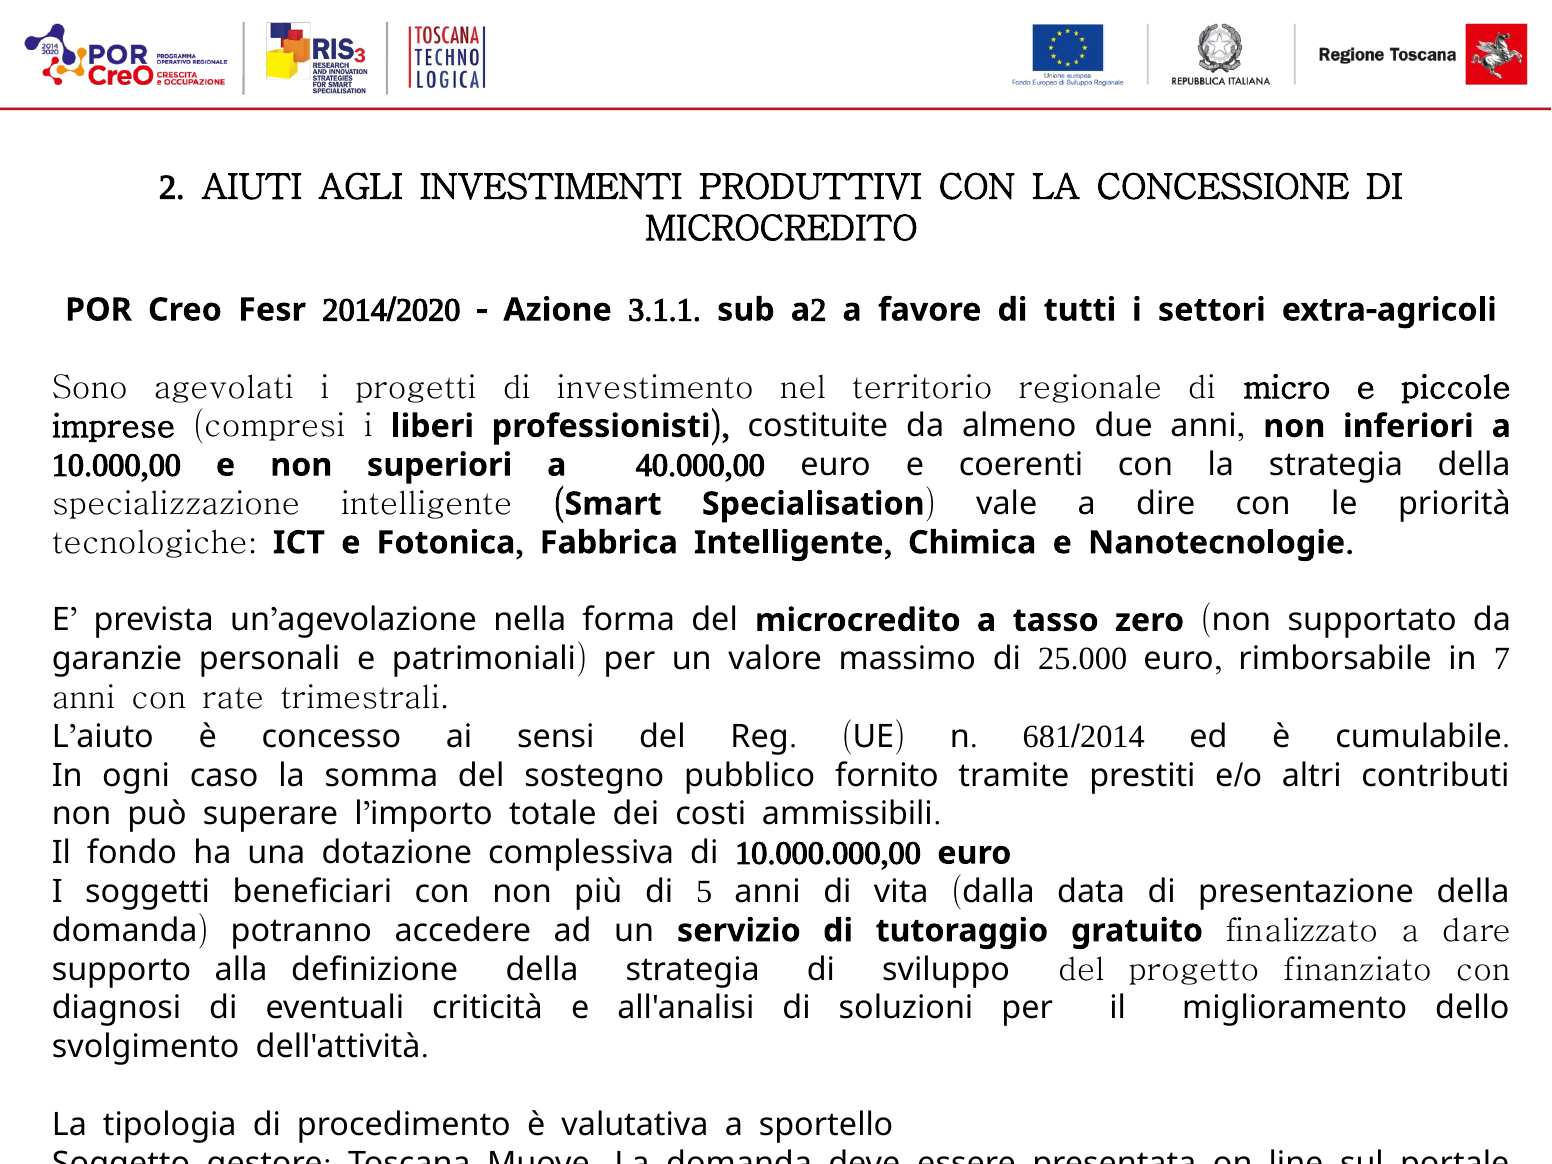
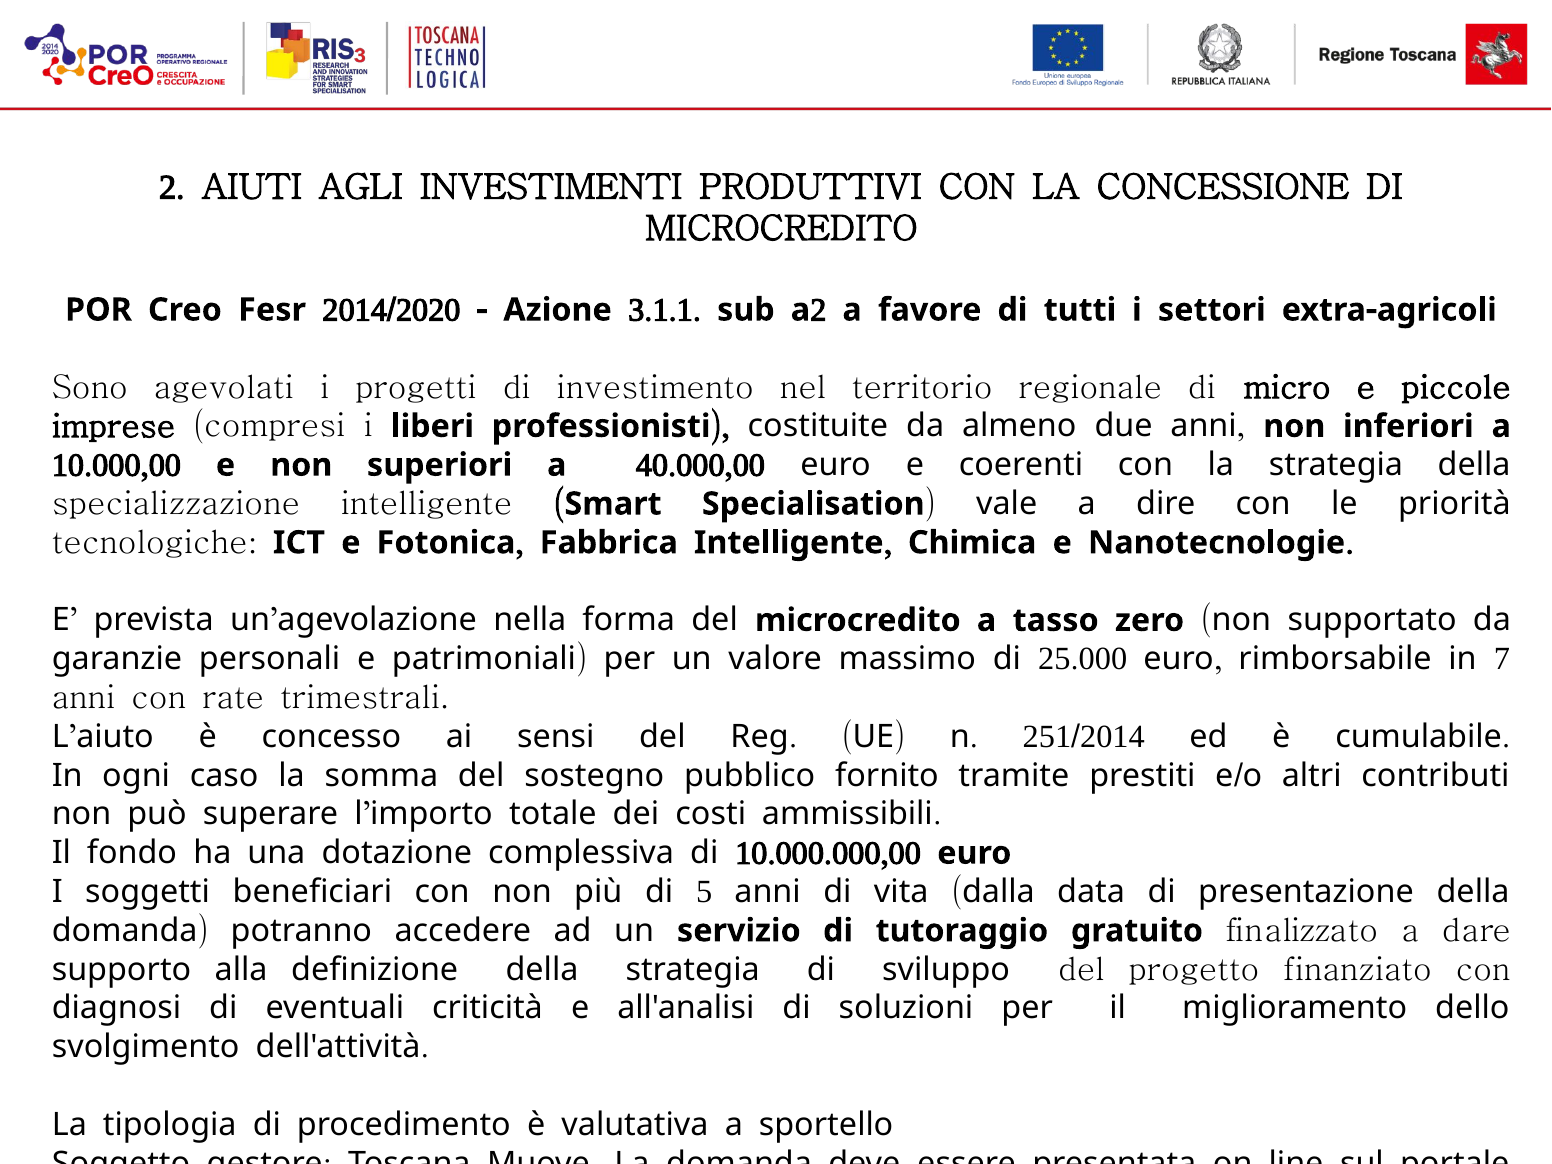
681/2014: 681/2014 -> 251/2014 (1084, 737)
